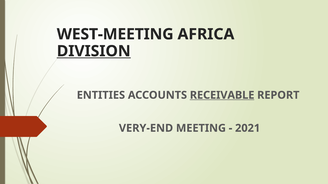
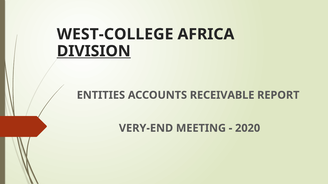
WEST-MEETING: WEST-MEETING -> WEST-COLLEGE (115, 34)
RECEIVABLE underline: present -> none (222, 95)
2021: 2021 -> 2020 (248, 128)
